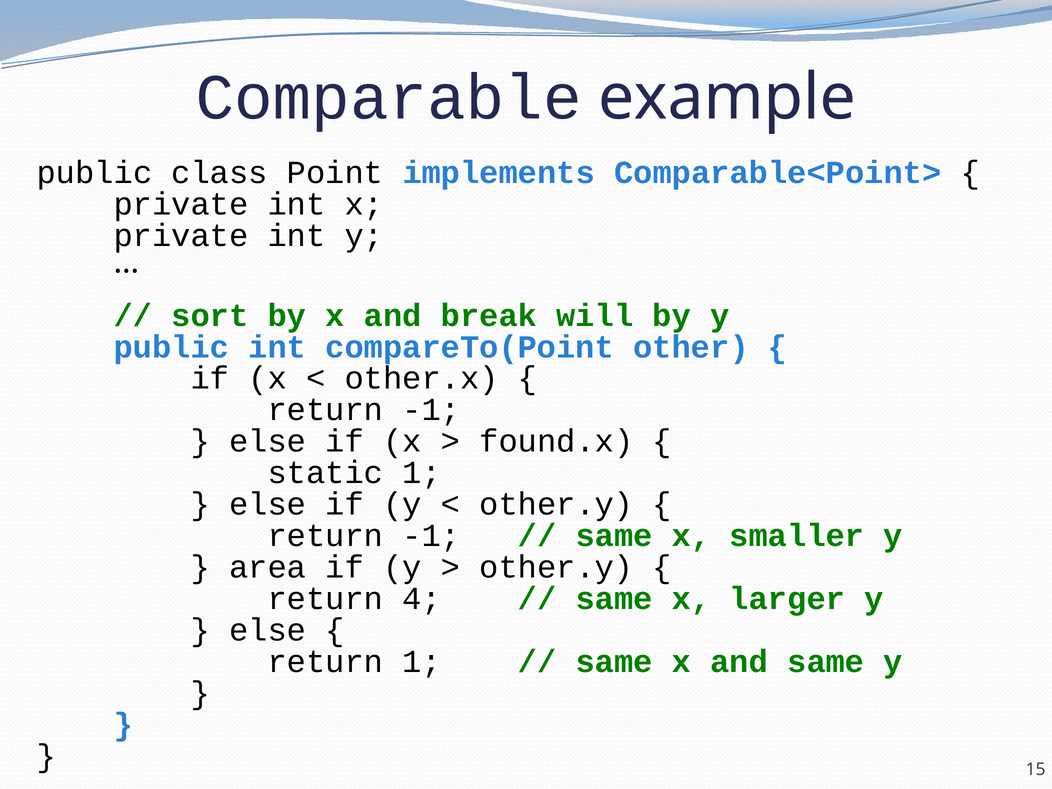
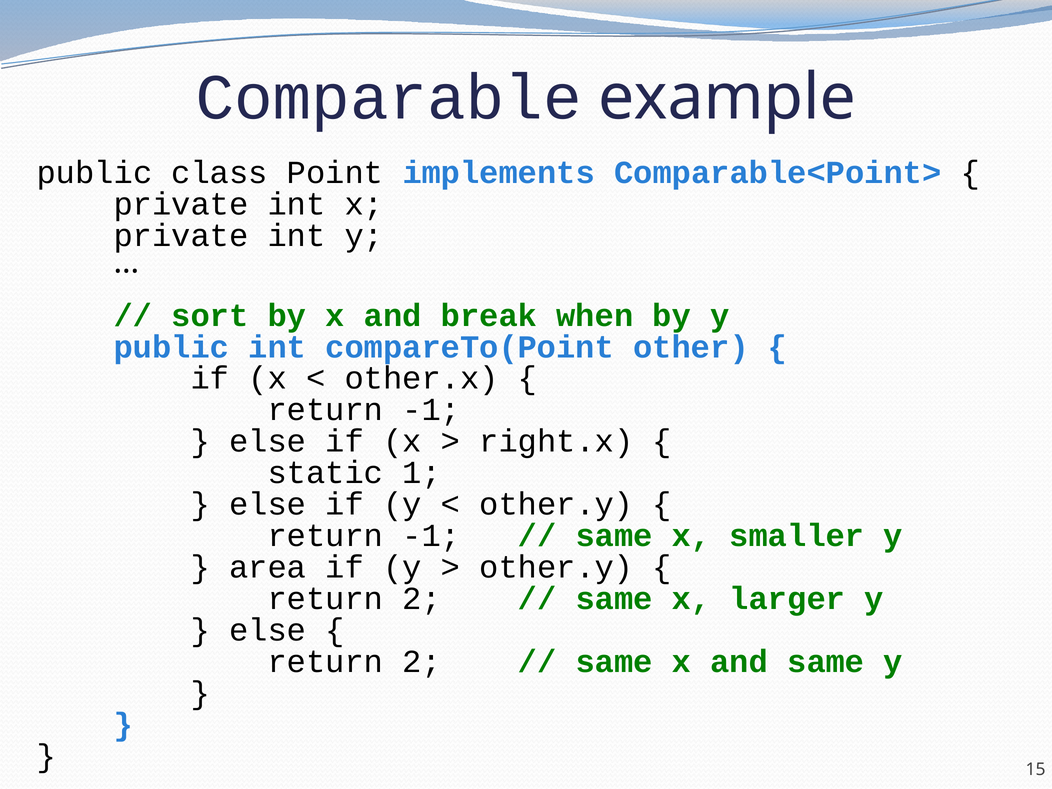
will: will -> when (595, 315)
found.x: found.x -> right.x (556, 441)
4: 4 -> 2 (422, 599)
1: 1 -> 2 (422, 662)
